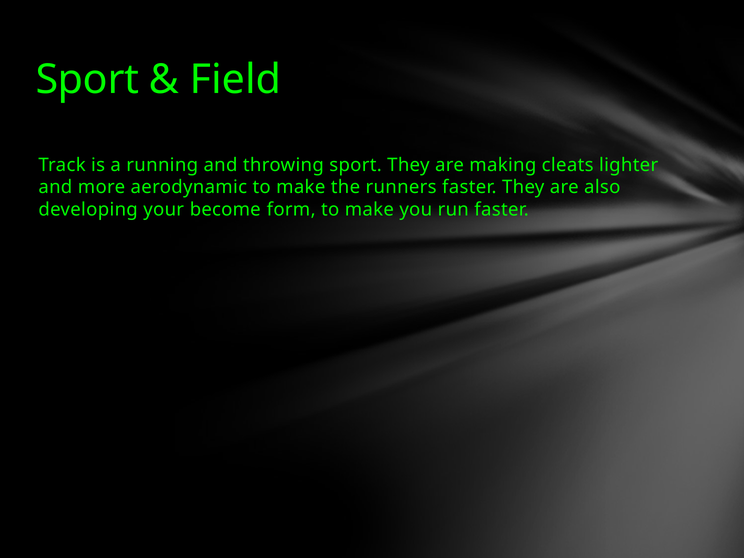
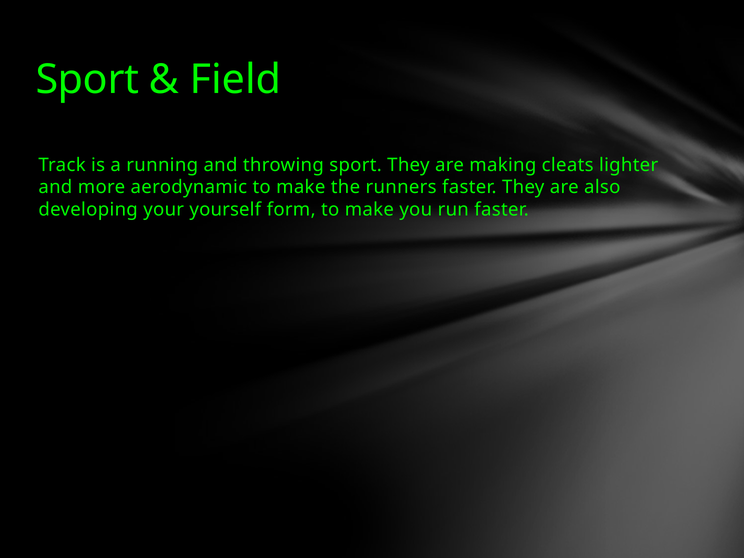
become: become -> yourself (225, 210)
